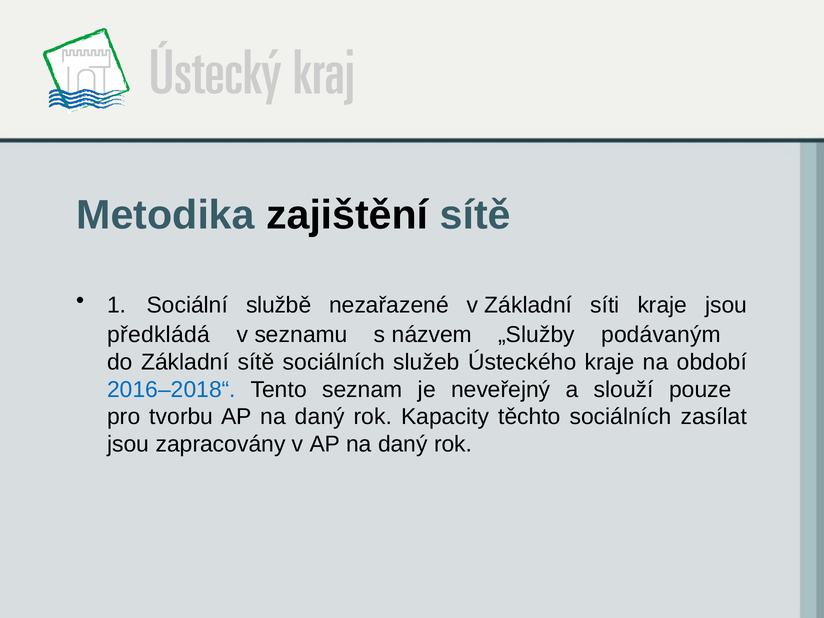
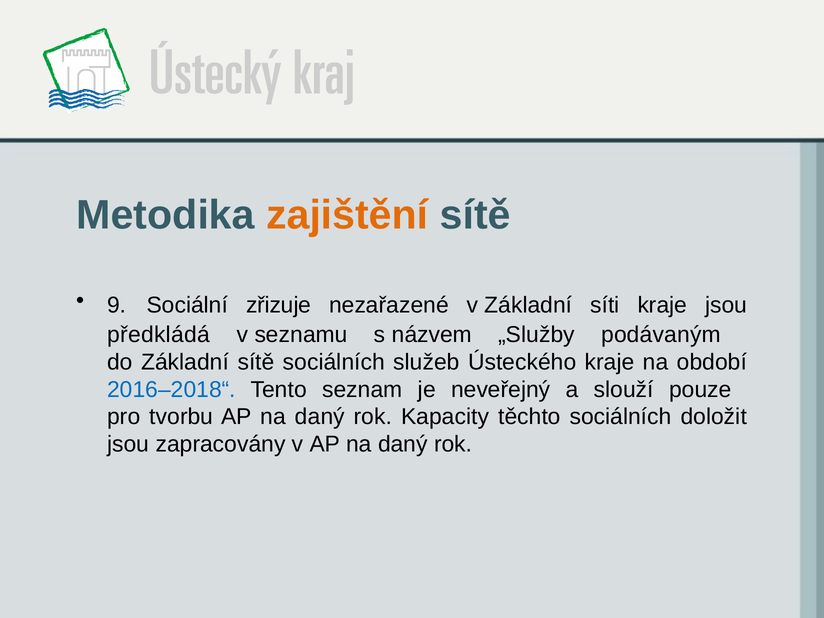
zajištění colour: black -> orange (347, 215)
1: 1 -> 9 (117, 305)
službě: službě -> zřizuje (279, 305)
zasílat: zasílat -> doložit (714, 417)
